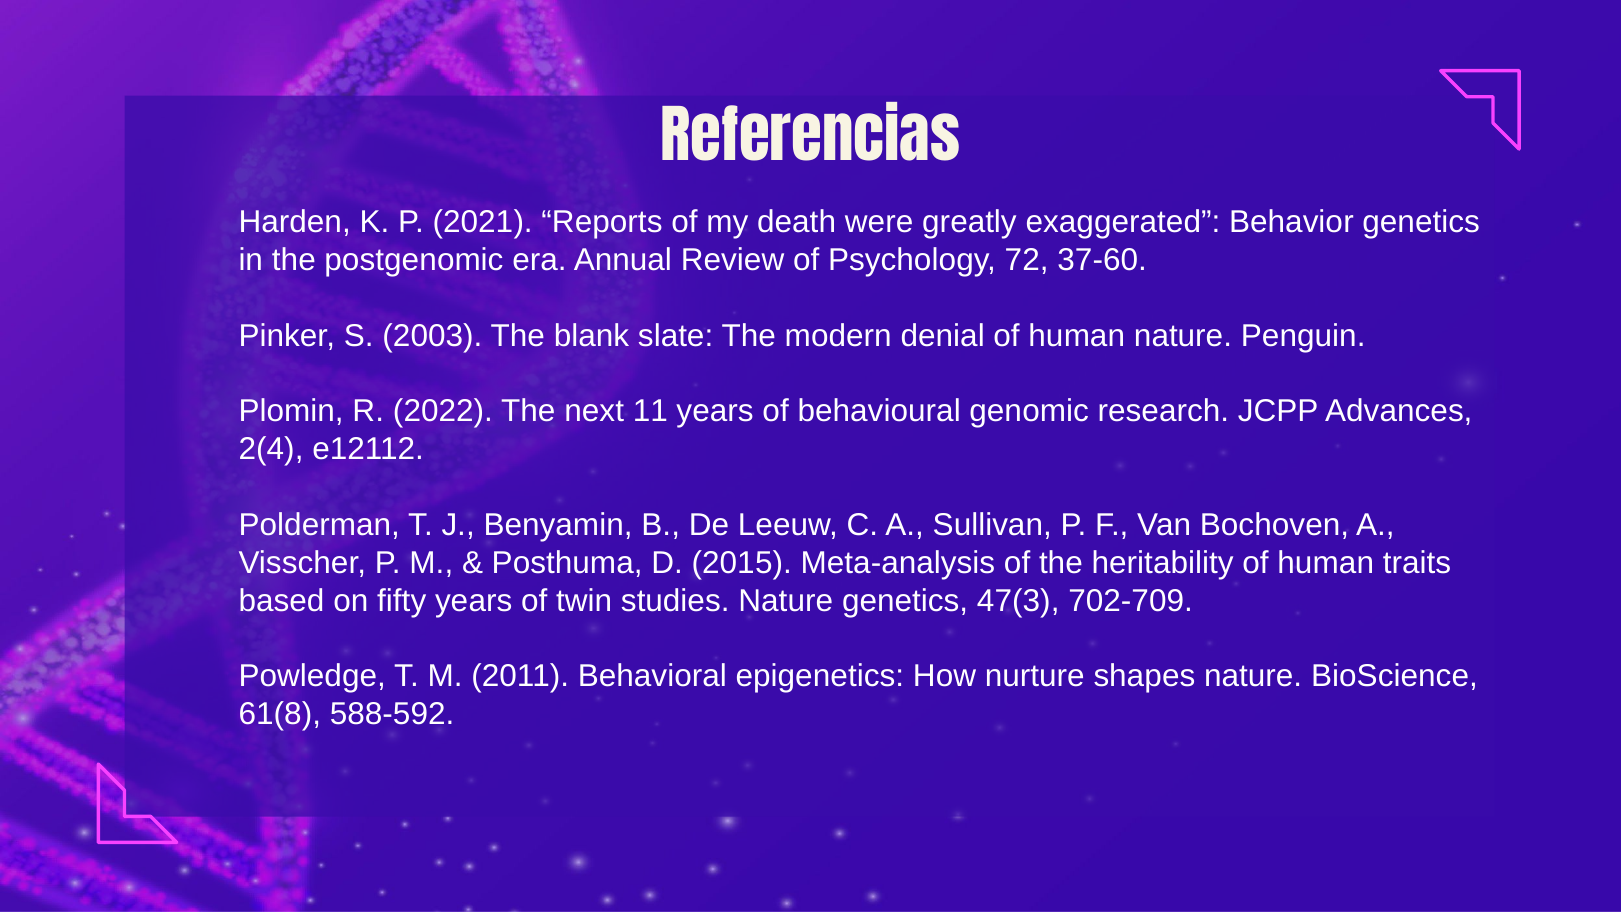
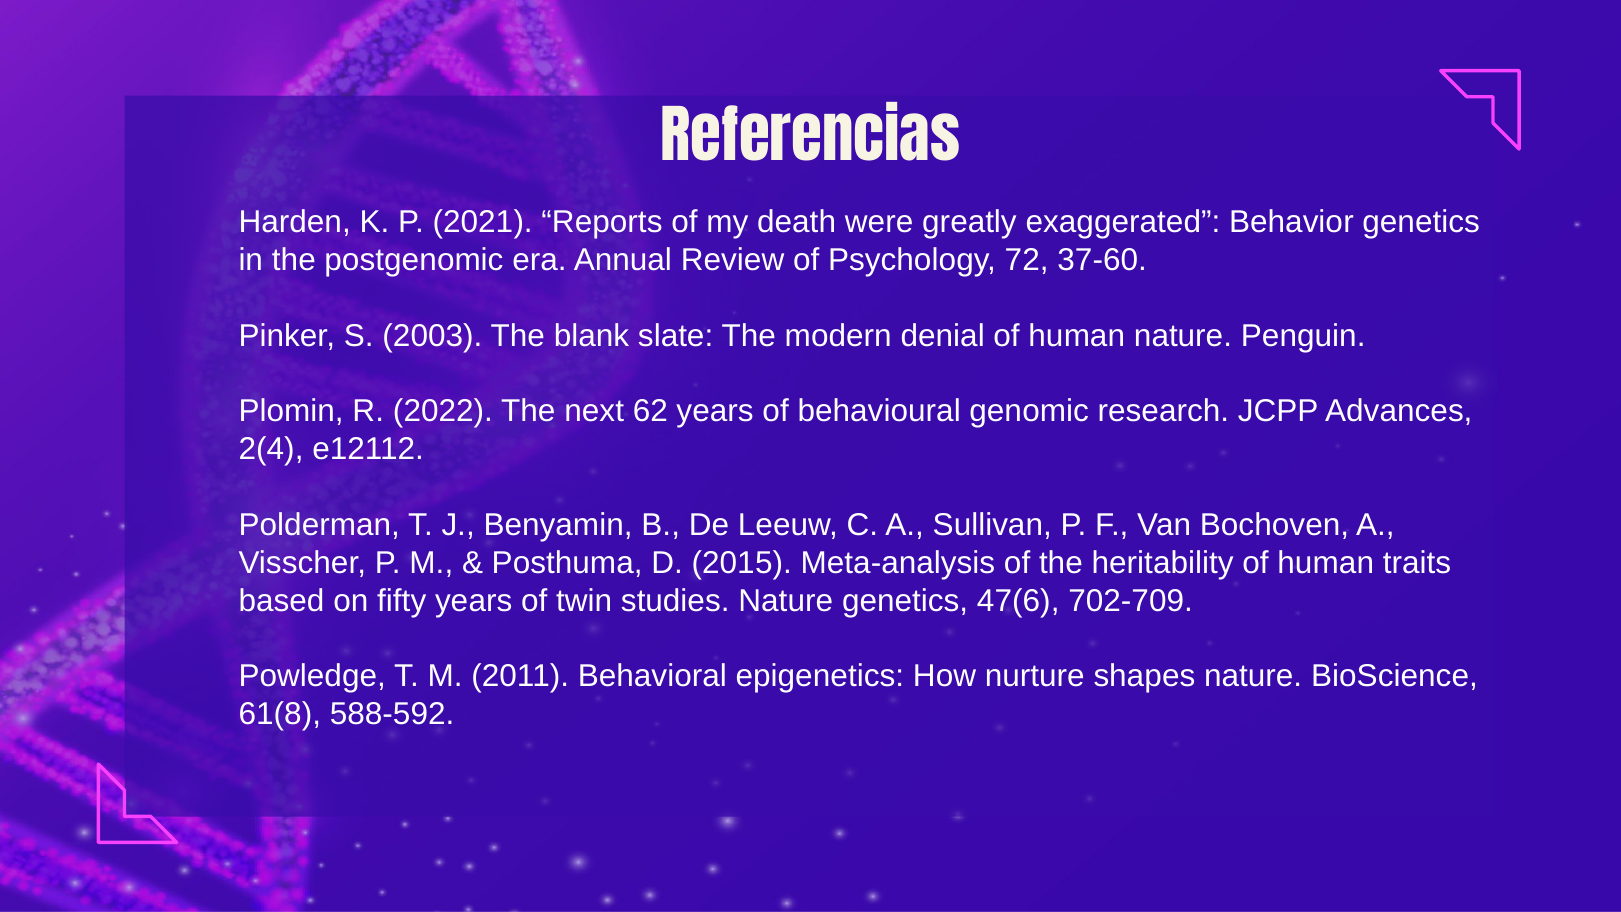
11: 11 -> 62 (650, 411)
47(3: 47(3 -> 47(6 (1018, 601)
